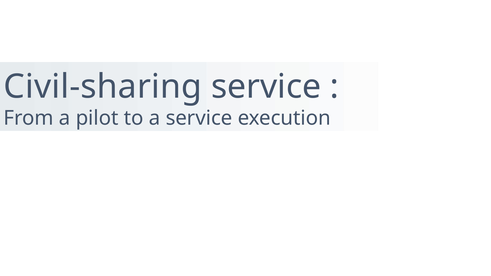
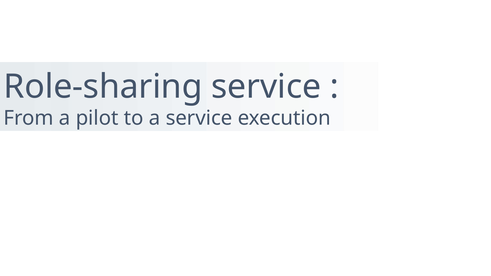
Civil-sharing: Civil-sharing -> Role-sharing (103, 87)
